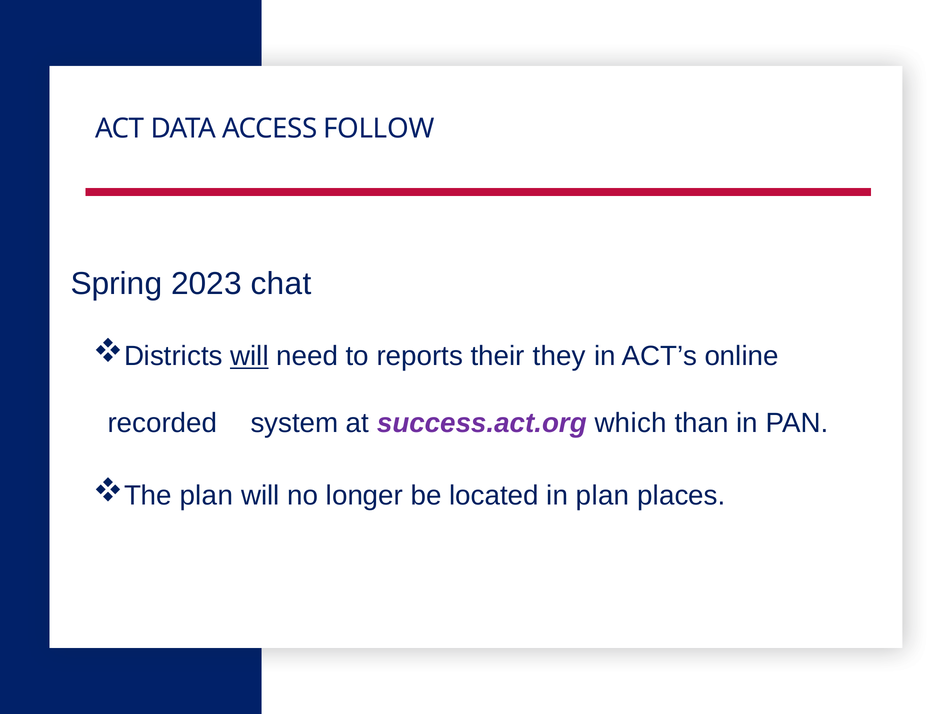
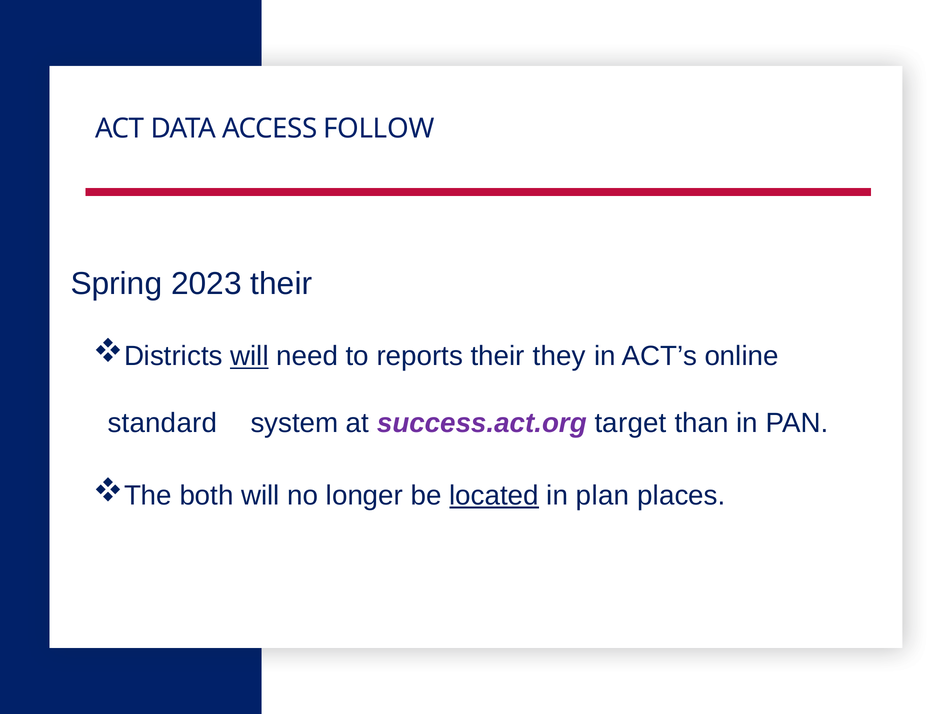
2023 chat: chat -> their (281, 284)
recorded: recorded -> standard (162, 423)
which: which -> target (631, 423)
The plan: plan -> both (206, 496)
located underline: none -> present (494, 496)
